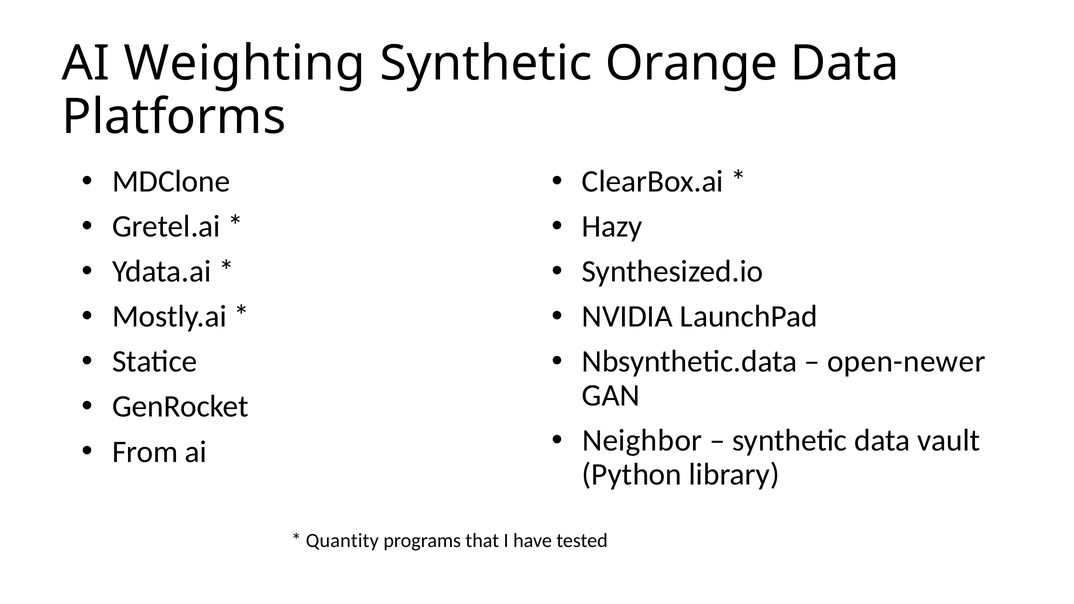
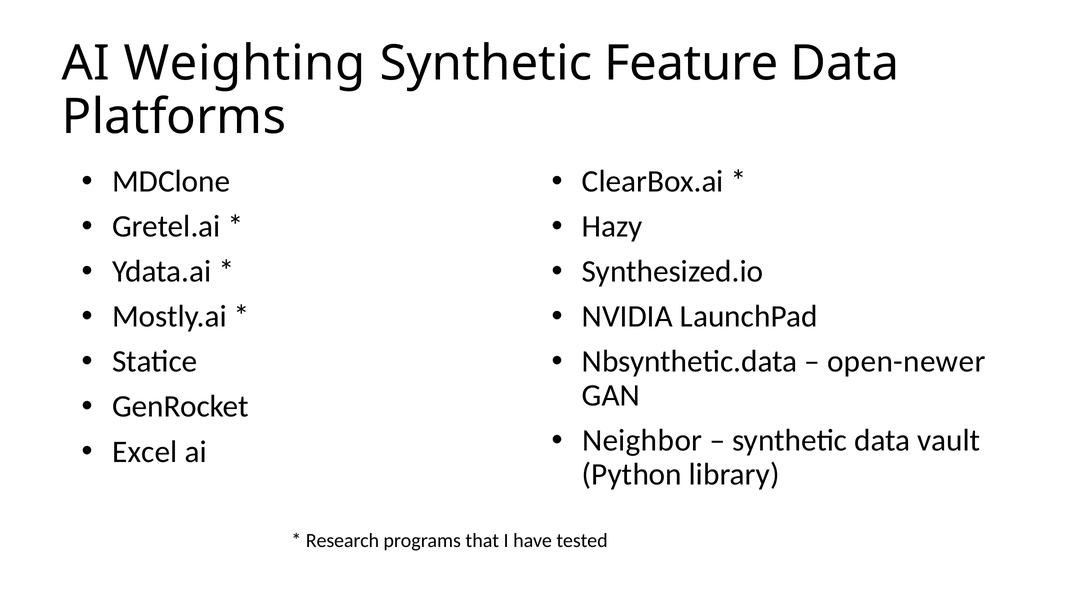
Orange: Orange -> Feature (692, 64)
From: From -> Excel (145, 452)
Quantity: Quantity -> Research (342, 541)
